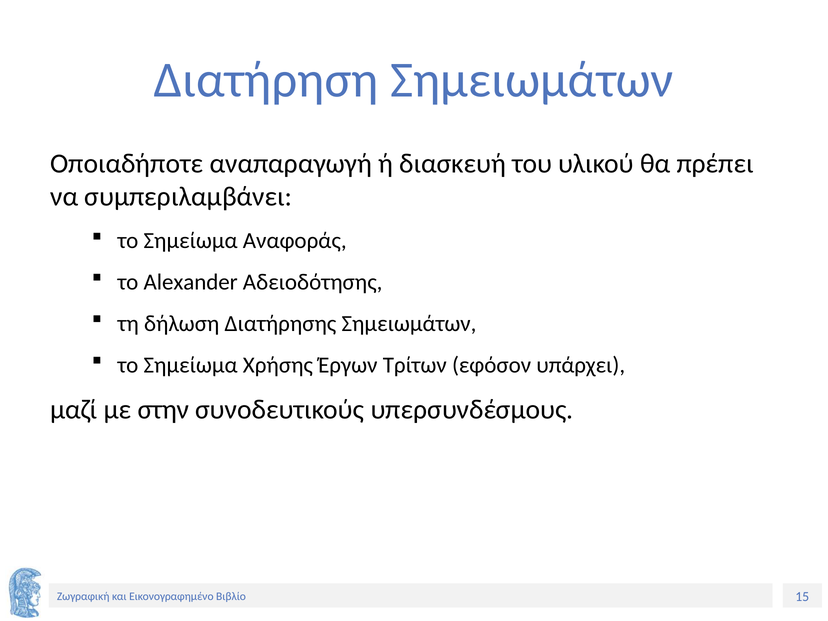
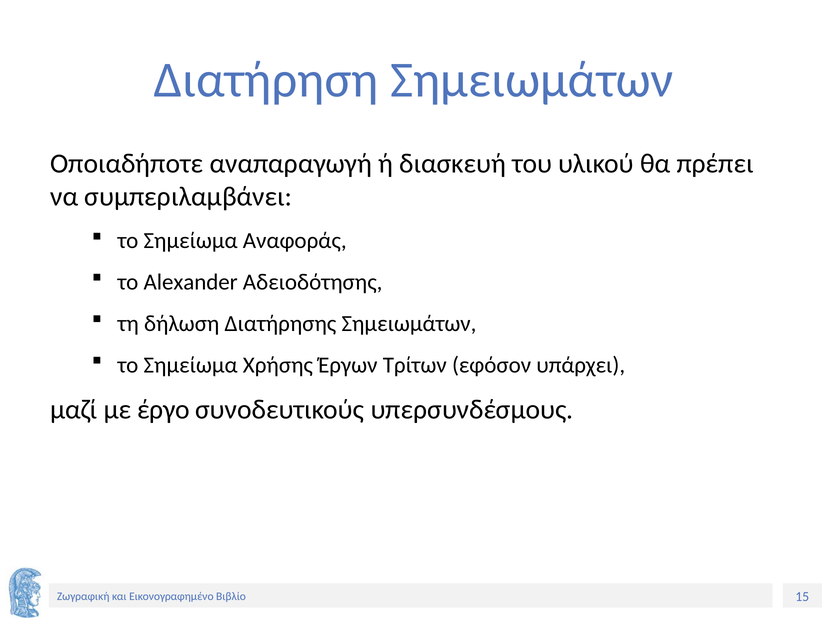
στην: στην -> έργο (163, 409)
